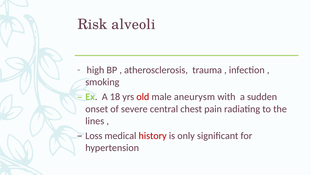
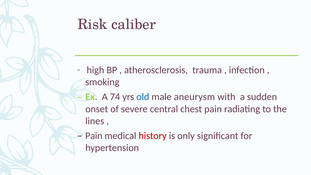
alveoli: alveoli -> caliber (134, 25)
18: 18 -> 74 (115, 97)
old colour: red -> blue (143, 97)
Loss: Loss -> Pain (94, 136)
